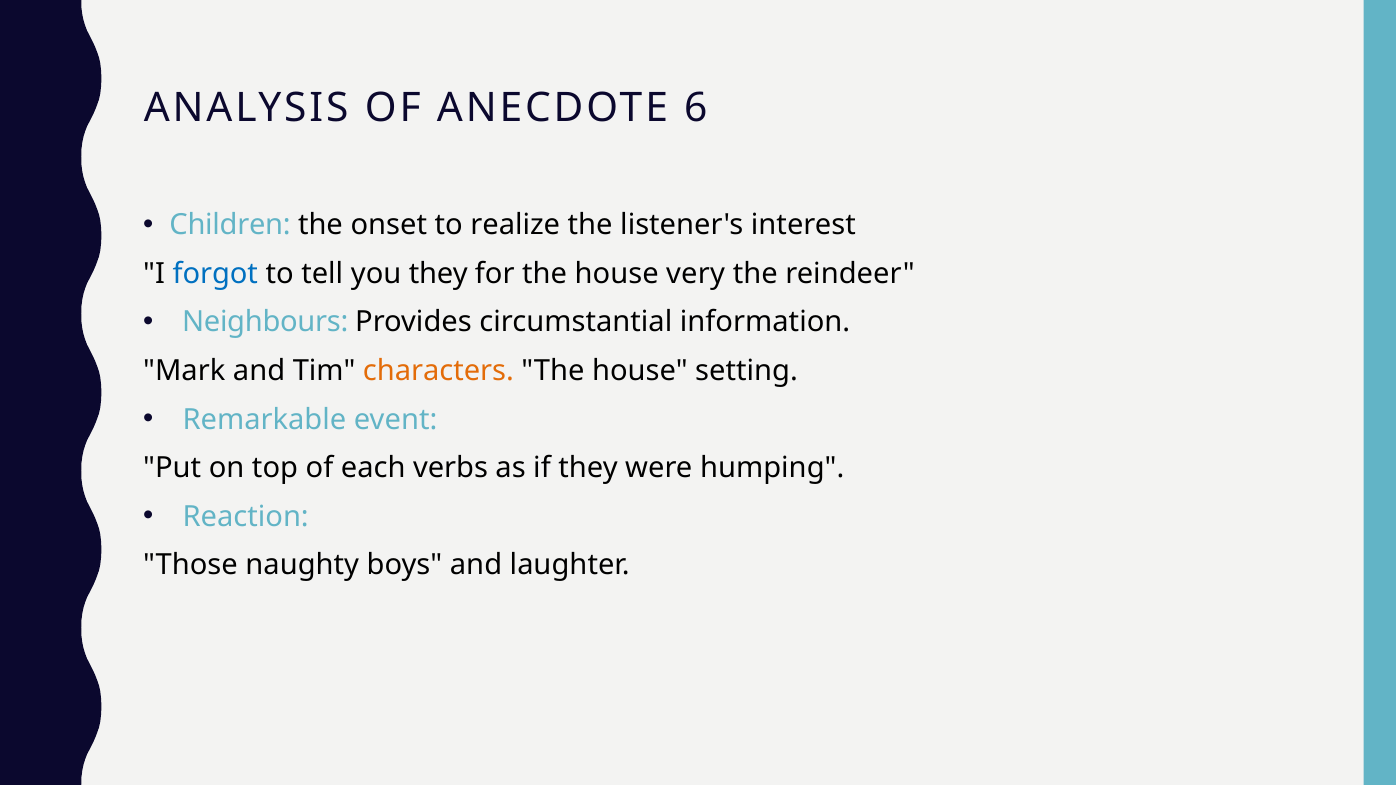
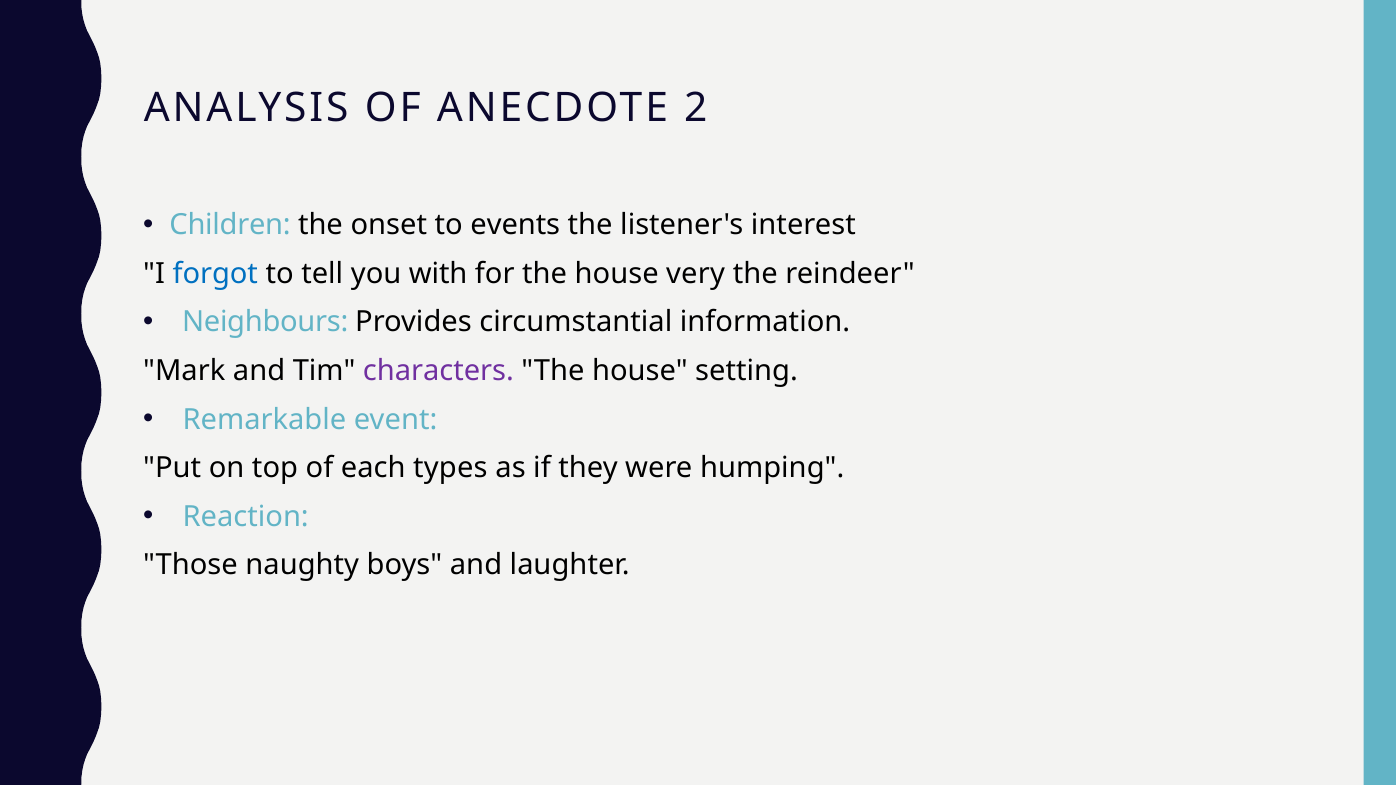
6: 6 -> 2 (696, 109)
realize: realize -> events (515, 225)
you they: they -> with (438, 274)
characters colour: orange -> purple (438, 371)
verbs: verbs -> types (450, 468)
